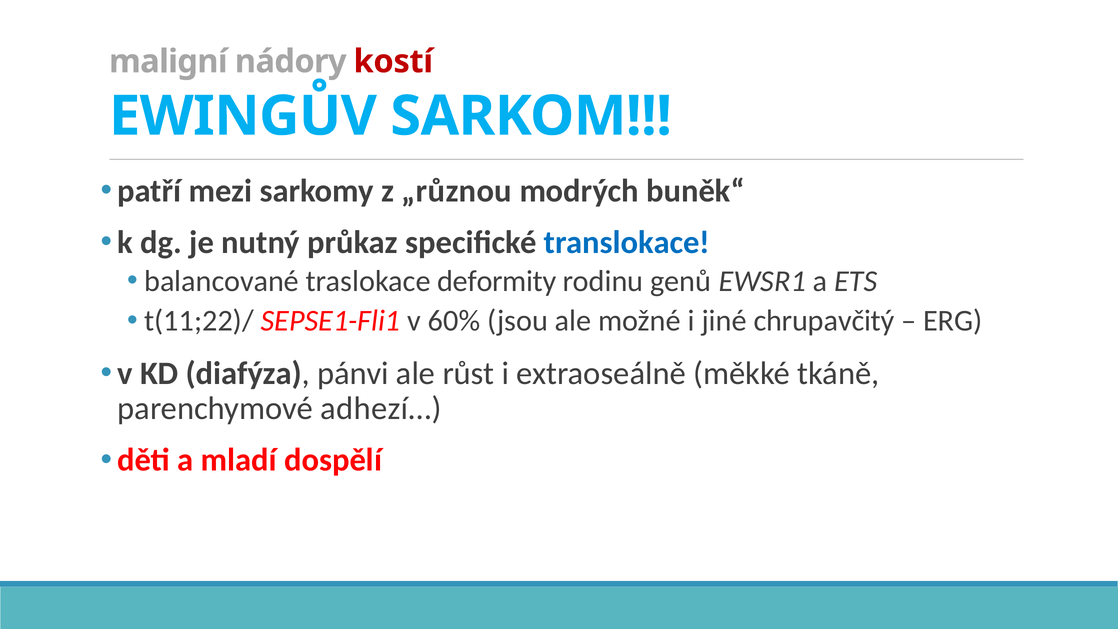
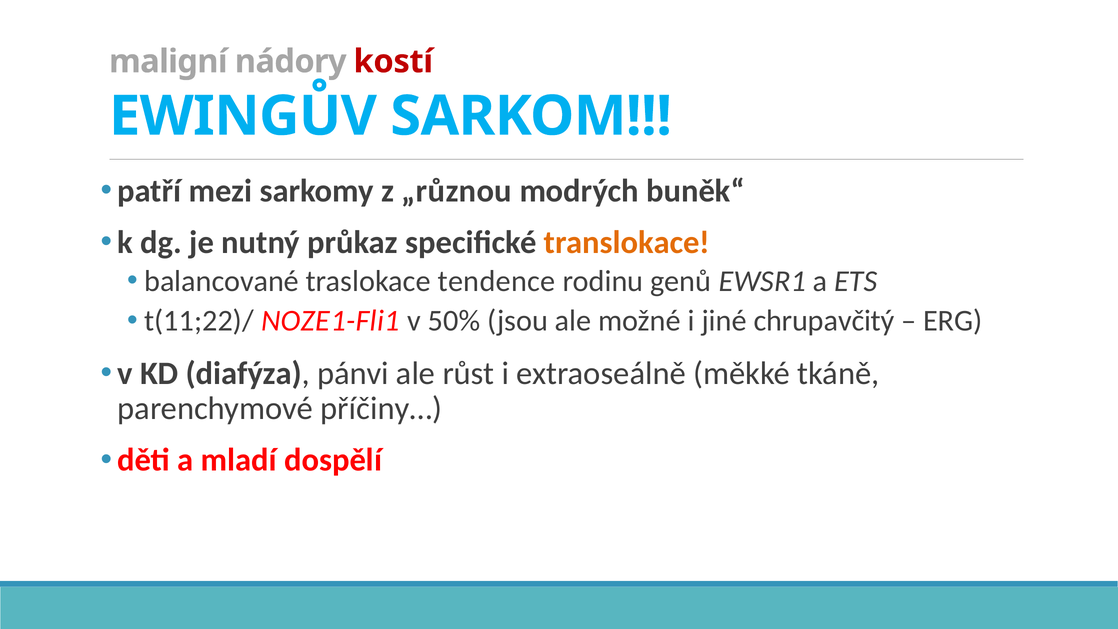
translokace colour: blue -> orange (627, 242)
deformity: deformity -> tendence (496, 281)
SEPSE1-Fli1: SEPSE1-Fli1 -> NOZE1-Fli1 (330, 321)
60%: 60% -> 50% (454, 321)
adhezí…: adhezí… -> příčiny… (381, 409)
